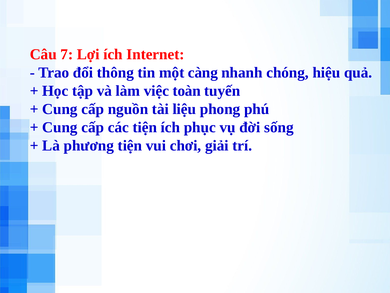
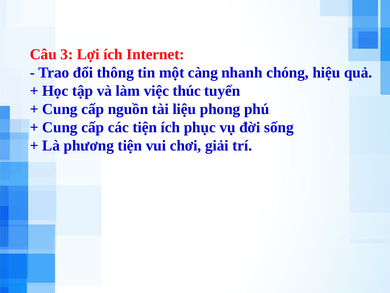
7: 7 -> 3 (67, 54)
toàn: toàn -> thúc (187, 91)
